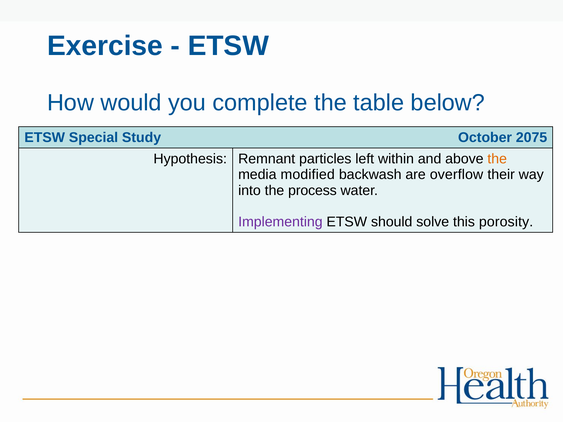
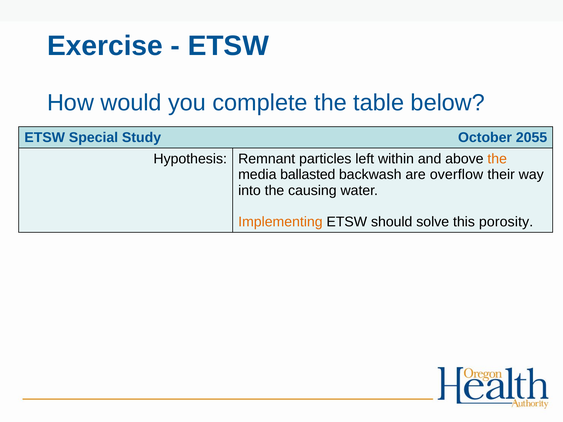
2075: 2075 -> 2055 (532, 138)
modified: modified -> ballasted (308, 175)
process: process -> causing (312, 191)
Implementing colour: purple -> orange (280, 222)
